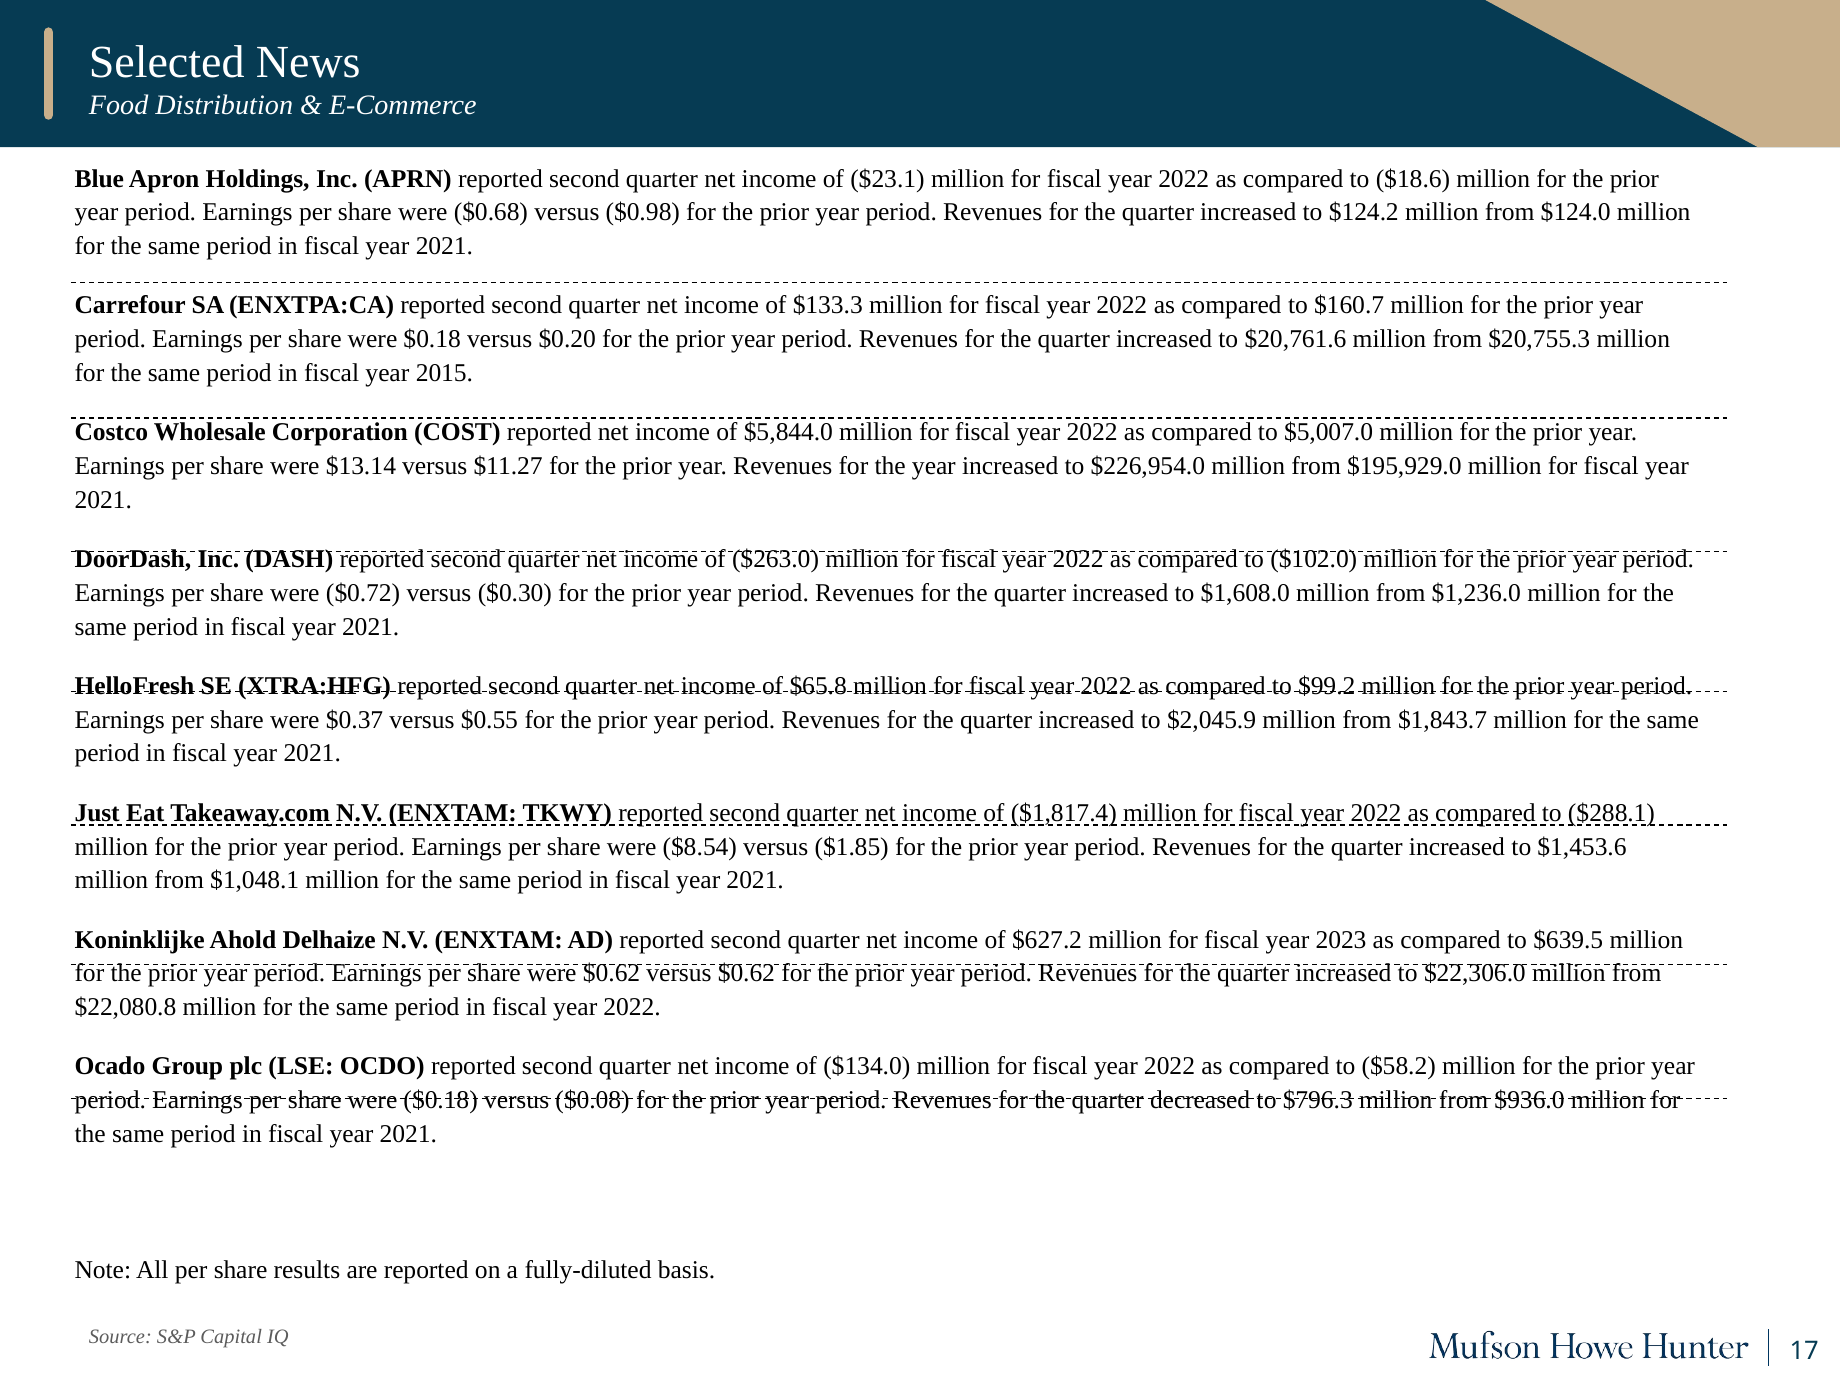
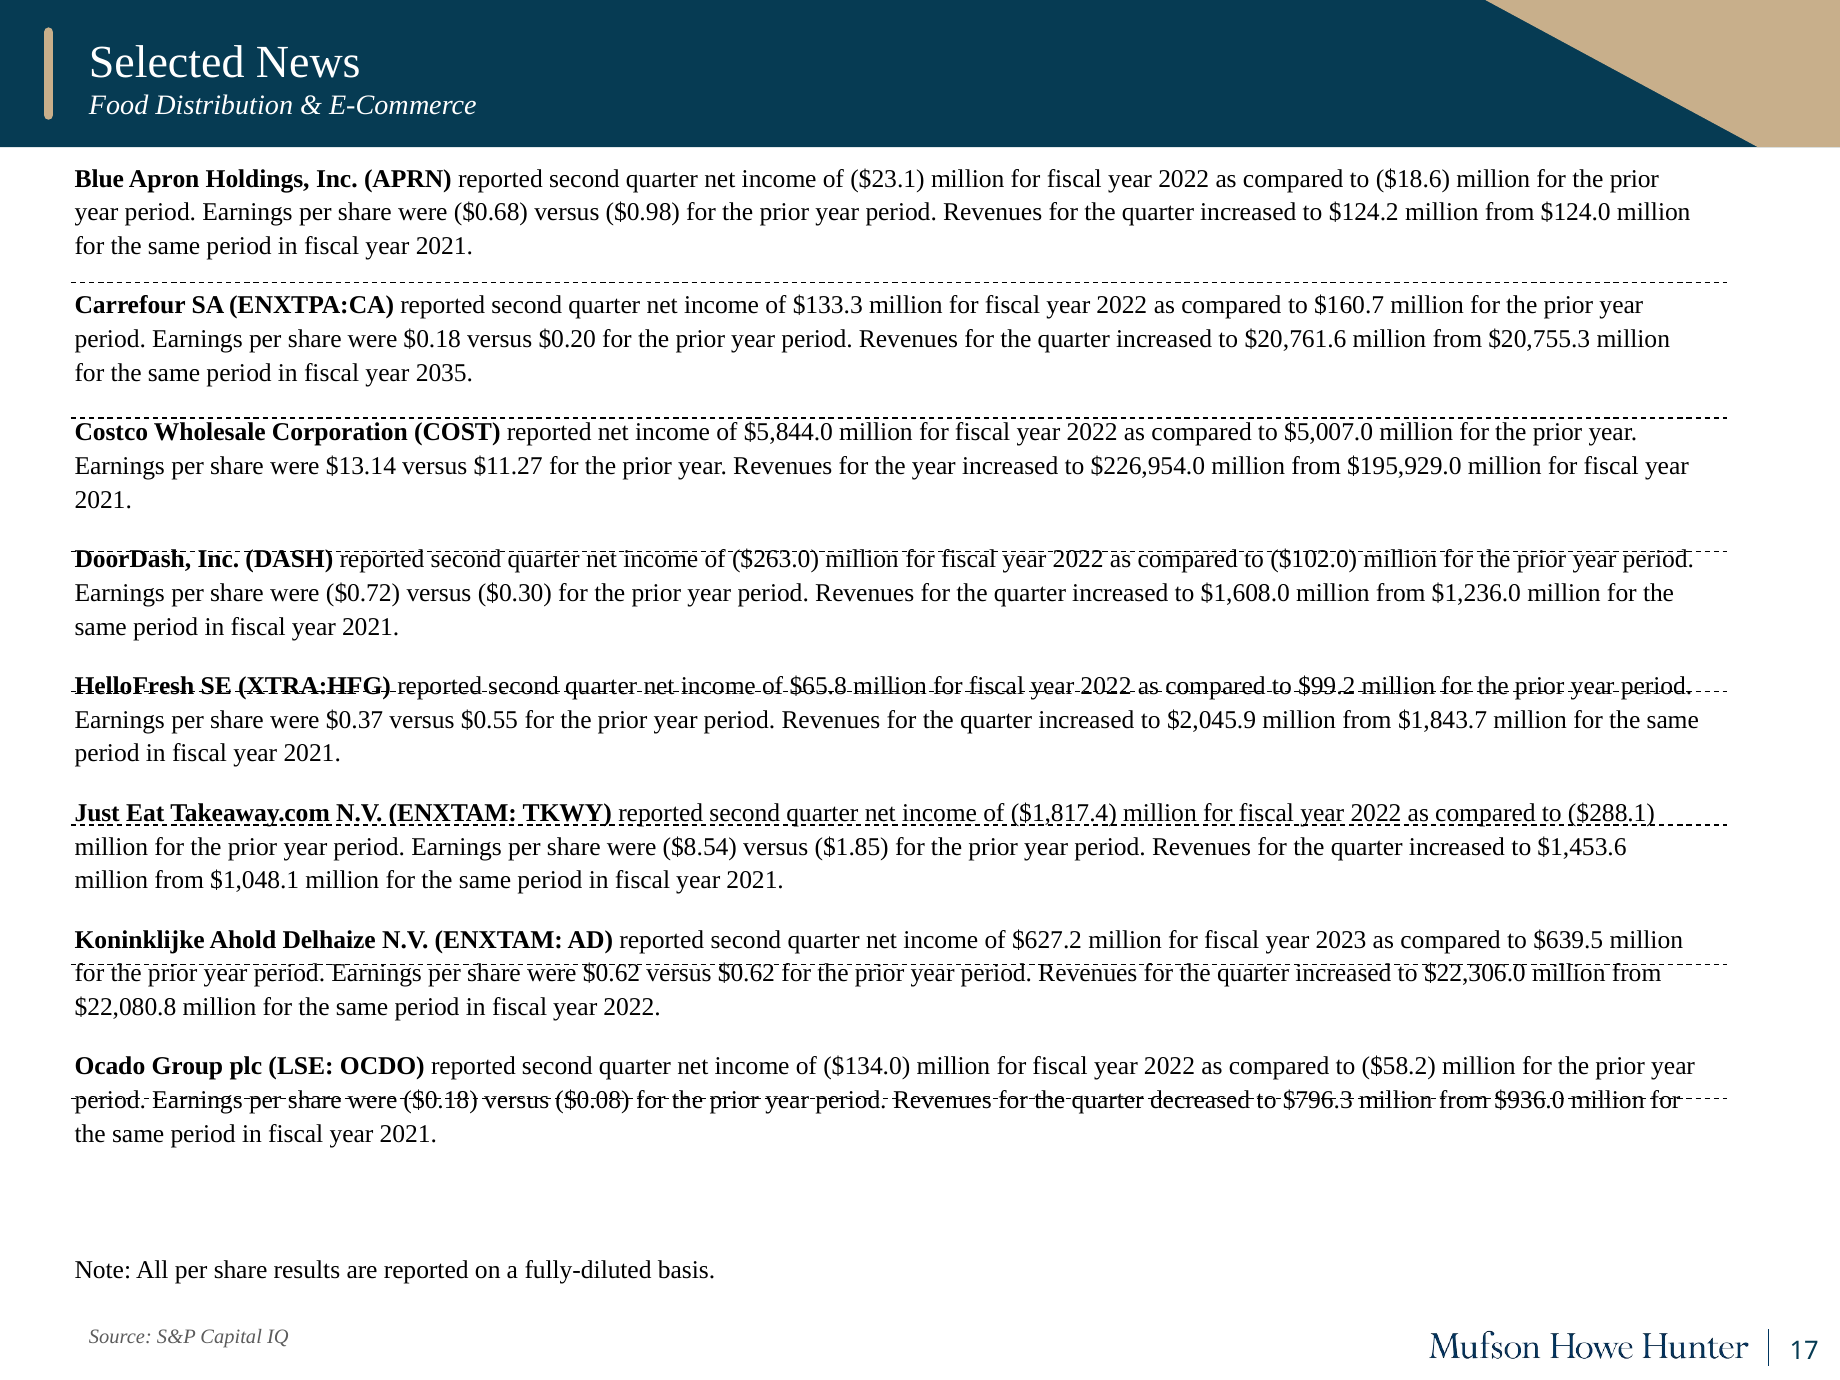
2015: 2015 -> 2035 (444, 373)
